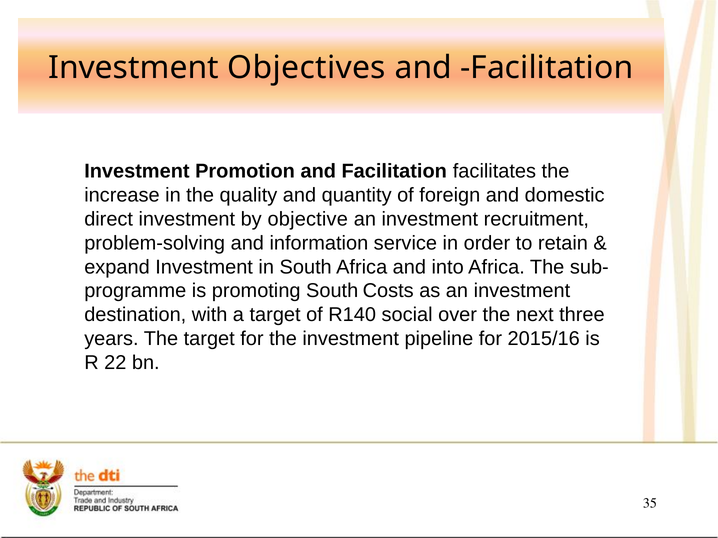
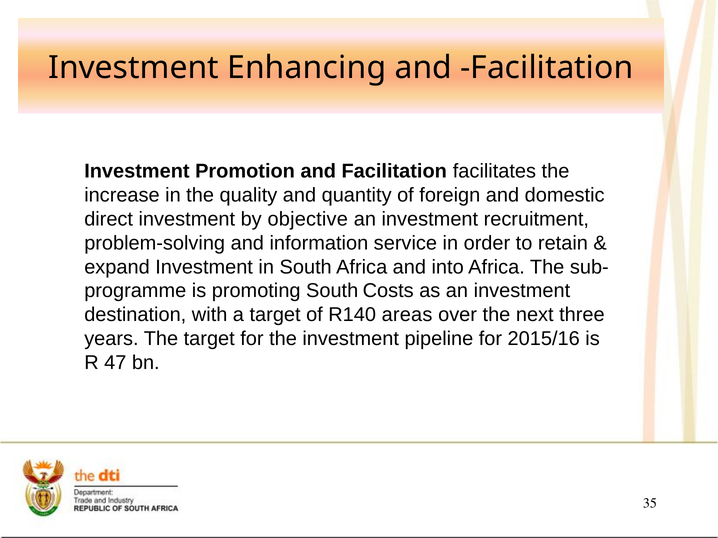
Objectives: Objectives -> Enhancing (307, 68)
social: social -> areas (407, 315)
22: 22 -> 47 (115, 363)
